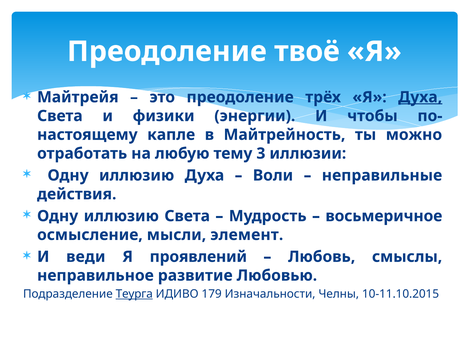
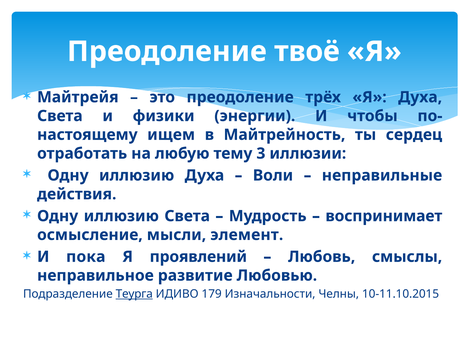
Духа underline: present -> none (420, 97)
капле: капле -> ищем (171, 135)
можно: можно -> сердец (414, 135)
восьмеричное: восьмеричное -> воспринимает (384, 216)
веди: веди -> пока (86, 257)
